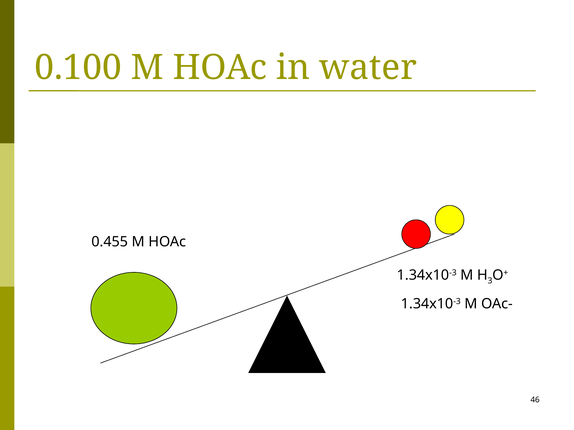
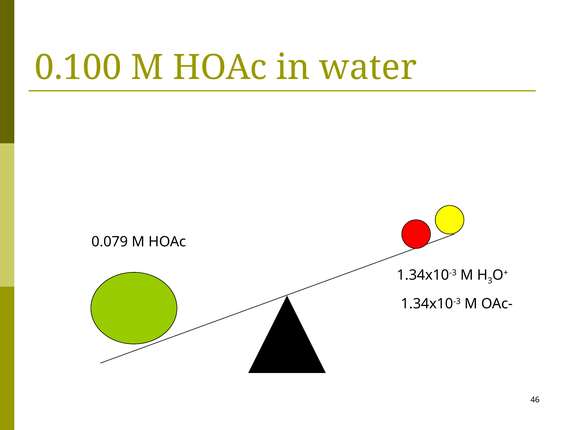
0.455: 0.455 -> 0.079 (110, 242)
